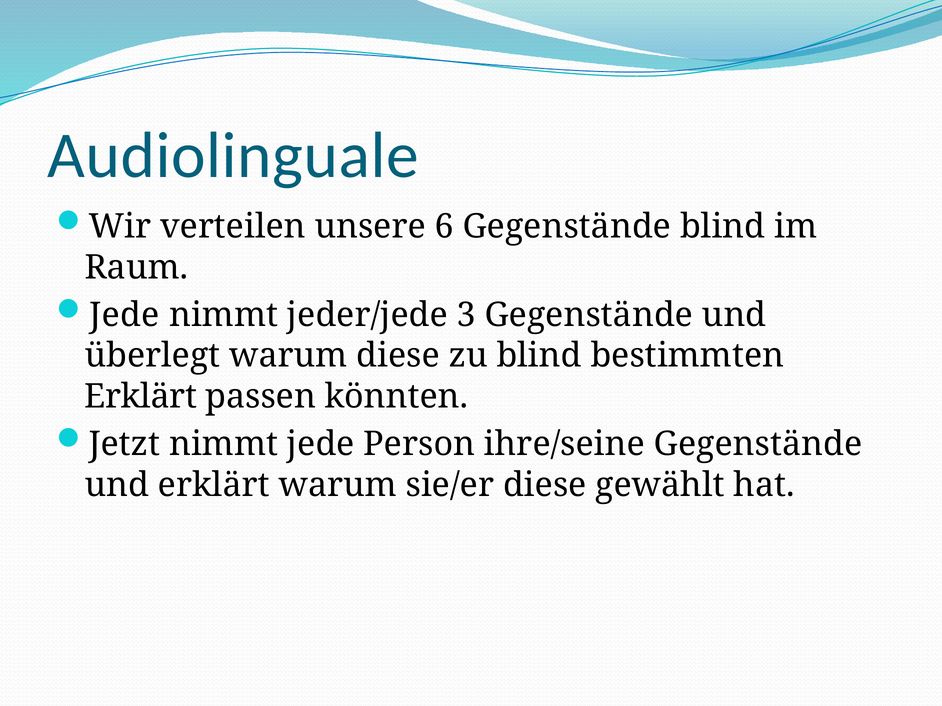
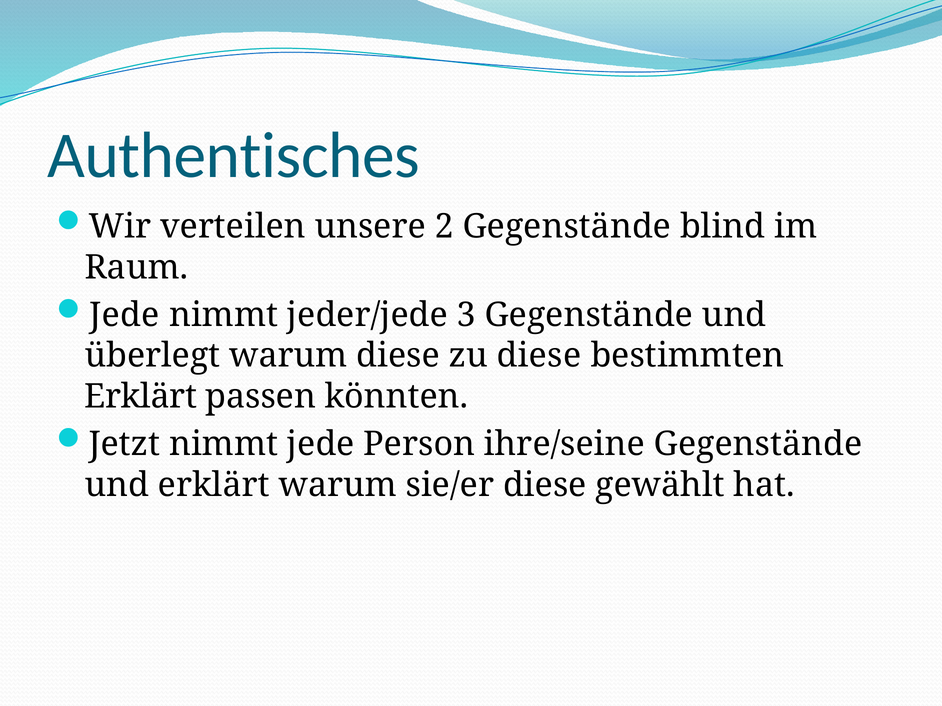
Audiolinguale: Audiolinguale -> Authentisches (234, 156)
6: 6 -> 2 (444, 227)
zu blind: blind -> diese (539, 356)
